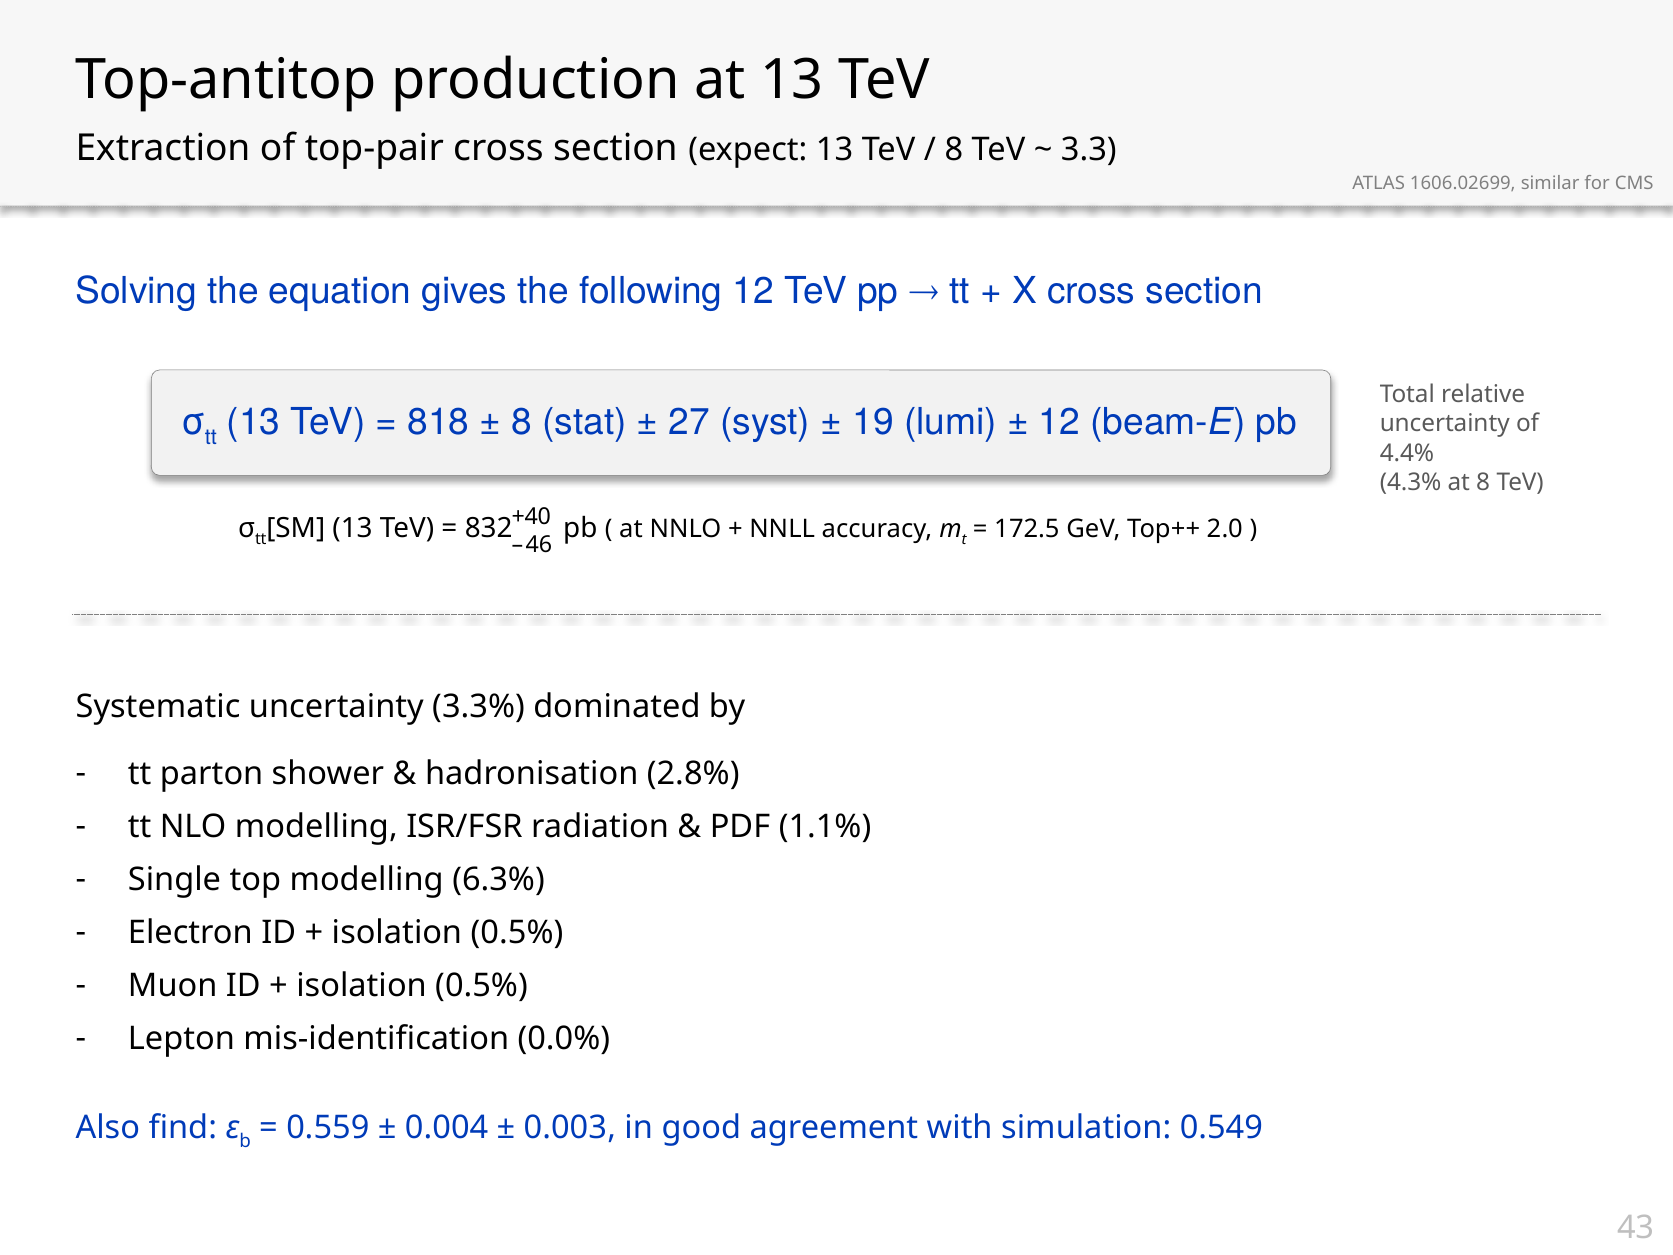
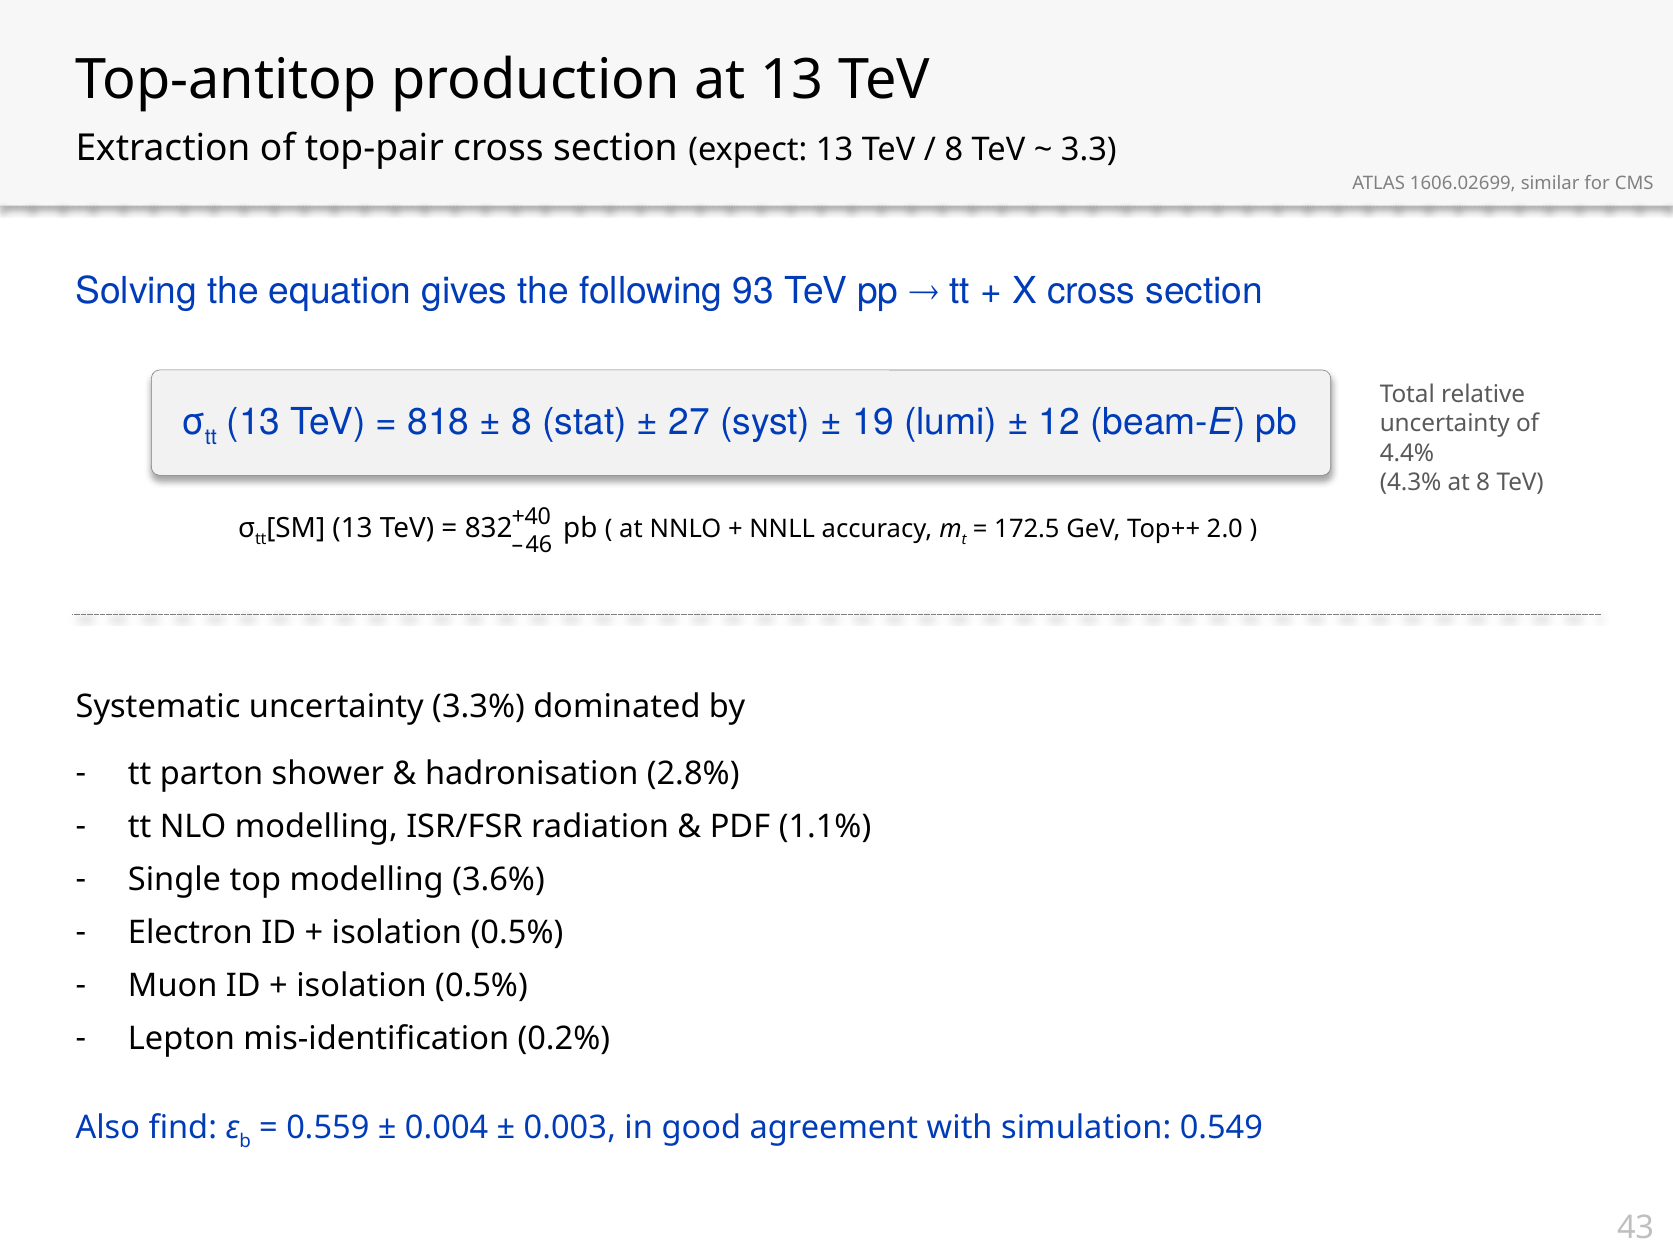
following 12: 12 -> 93 (754, 292)
6.3%: 6.3% -> 3.6% (499, 879)
0.0%: 0.0% -> 0.2% (564, 1038)
